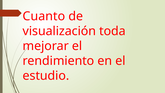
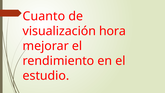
toda: toda -> hora (112, 31)
